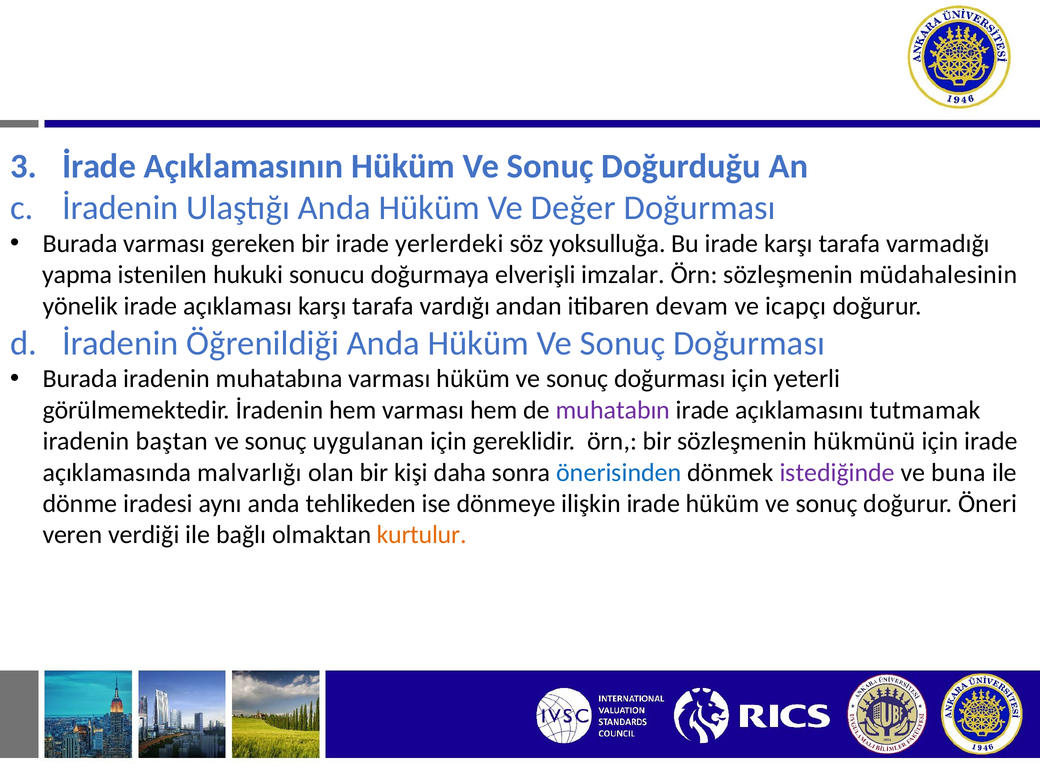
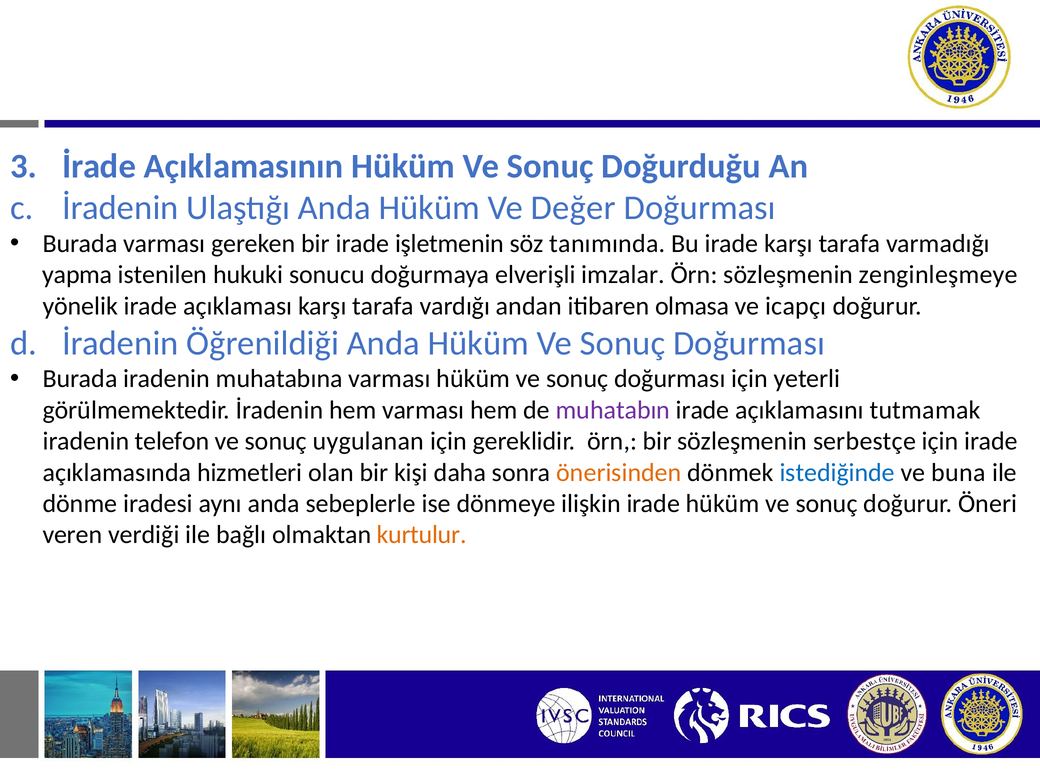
yerlerdeki: yerlerdeki -> işletmenin (450, 244)
yoksulluğa: yoksulluğa -> tanımında (607, 244)
müdahalesinin: müdahalesinin -> zenginleşmeye (938, 275)
devam: devam -> olmasa (692, 306)
baştan: baştan -> telefon (172, 441)
hükmünü: hükmünü -> serbestçe (864, 441)
malvarlığı: malvarlığı -> hizmetleri (250, 472)
önerisinden colour: blue -> orange (619, 472)
istediğinde colour: purple -> blue (837, 472)
tehlikeden: tehlikeden -> sebeplerle (361, 504)
